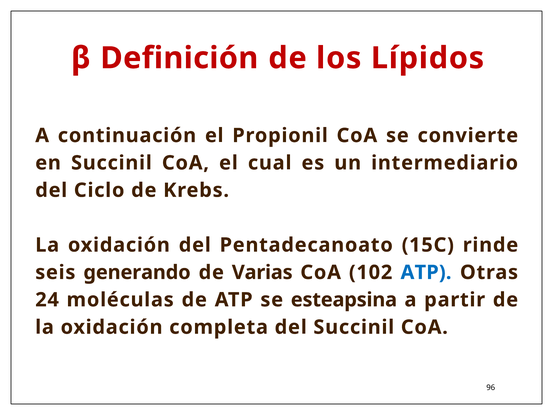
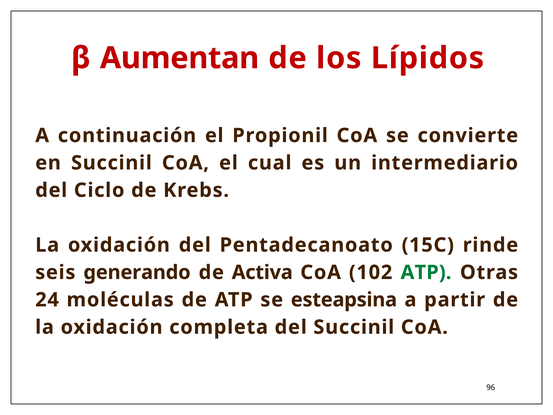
Definición: Definición -> Aumentan (180, 58)
Varias: Varias -> Activa (262, 272)
ATP colour: blue -> green (426, 272)
